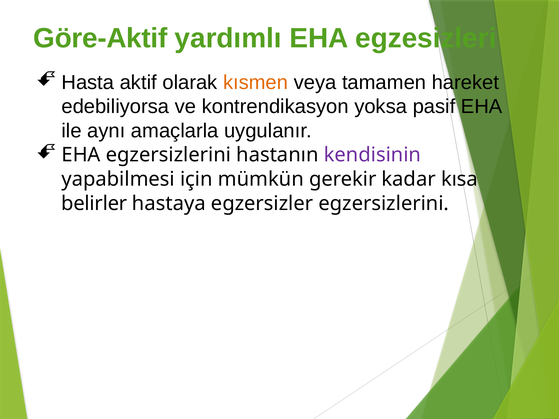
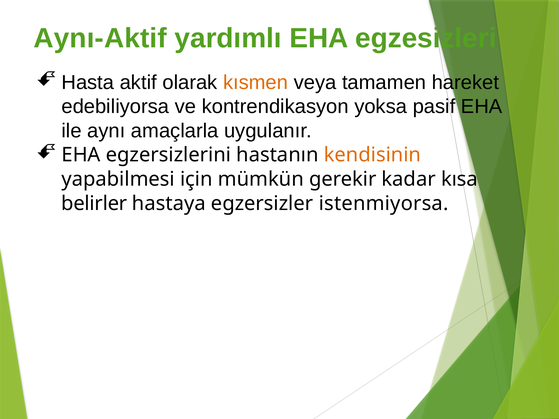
Göre-Aktif: Göre-Aktif -> Aynı-Aktif (100, 38)
kendisinin colour: purple -> orange (372, 155)
egzersizler egzersizlerini: egzersizlerini -> istenmiyorsa (384, 204)
